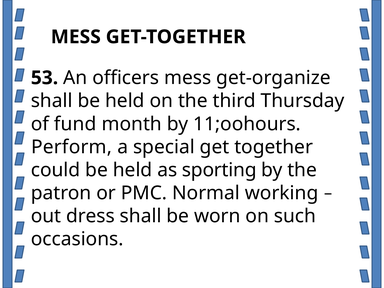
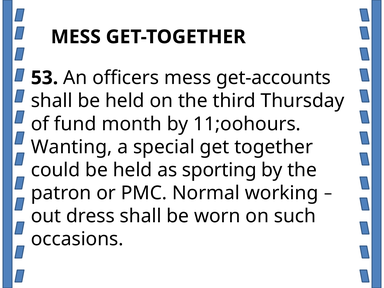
get-organize: get-organize -> get-accounts (274, 78)
Perform: Perform -> Wanting (72, 147)
